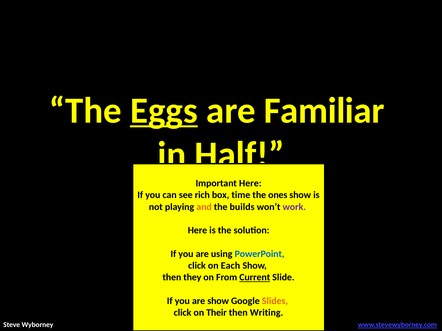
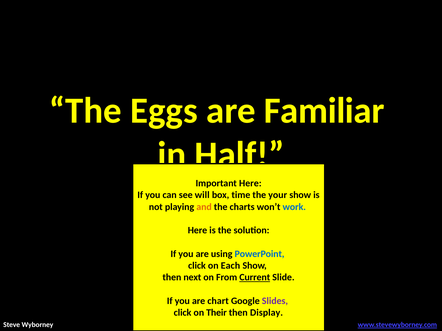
Eggs underline: present -> none (164, 111)
rich: rich -> will (202, 195)
ones: ones -> your (278, 195)
builds: builds -> charts (242, 207)
work colour: purple -> blue (294, 207)
they: they -> next (192, 278)
are show: show -> chart (218, 301)
Slides colour: orange -> purple (275, 301)
Writing: Writing -> Display (267, 313)
